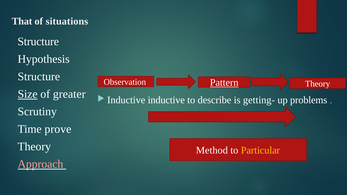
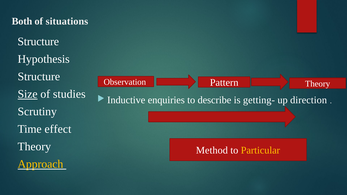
That: That -> Both (22, 21)
Pattern underline: present -> none (224, 83)
greater: greater -> studies (69, 94)
Inductive inductive: inductive -> enquiries (166, 100)
problems: problems -> direction (309, 100)
prove: prove -> effect (58, 129)
Approach colour: pink -> yellow (40, 164)
